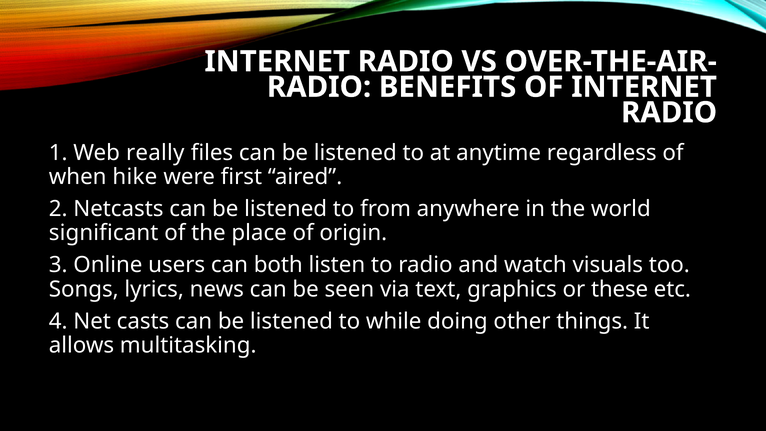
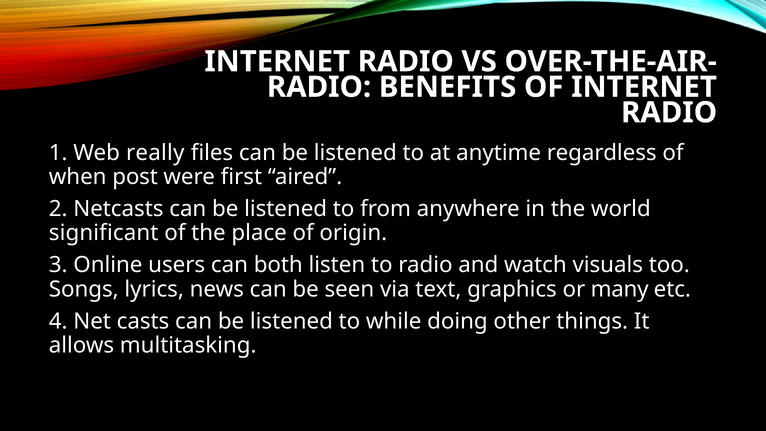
hike: hike -> post (135, 177)
these: these -> many (620, 289)
